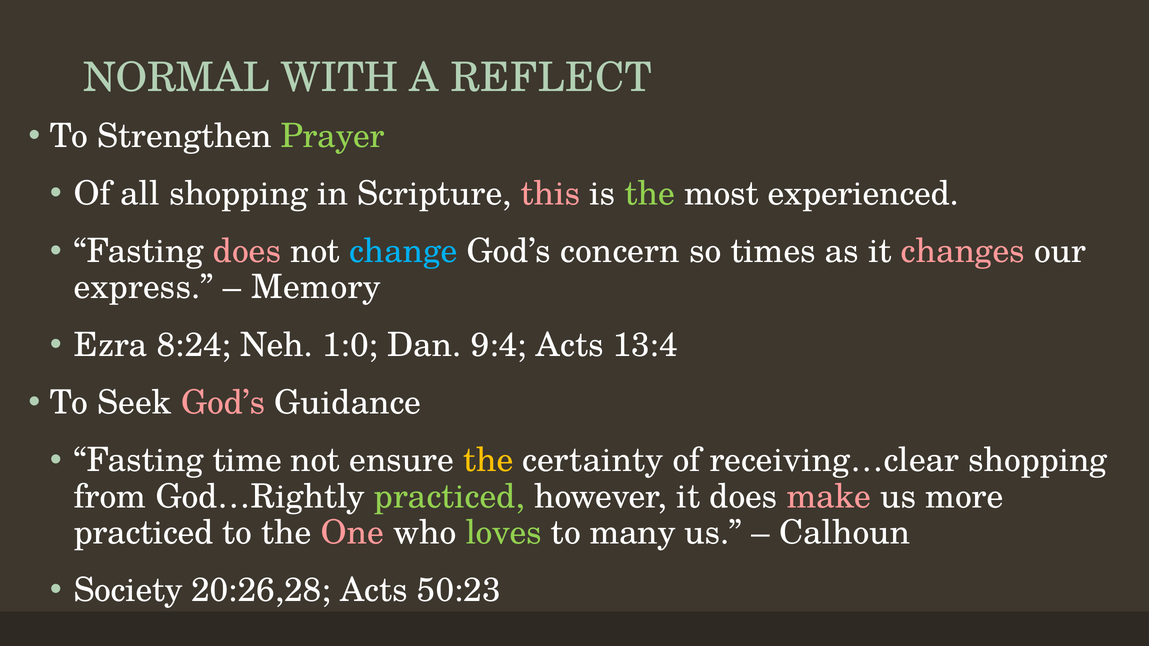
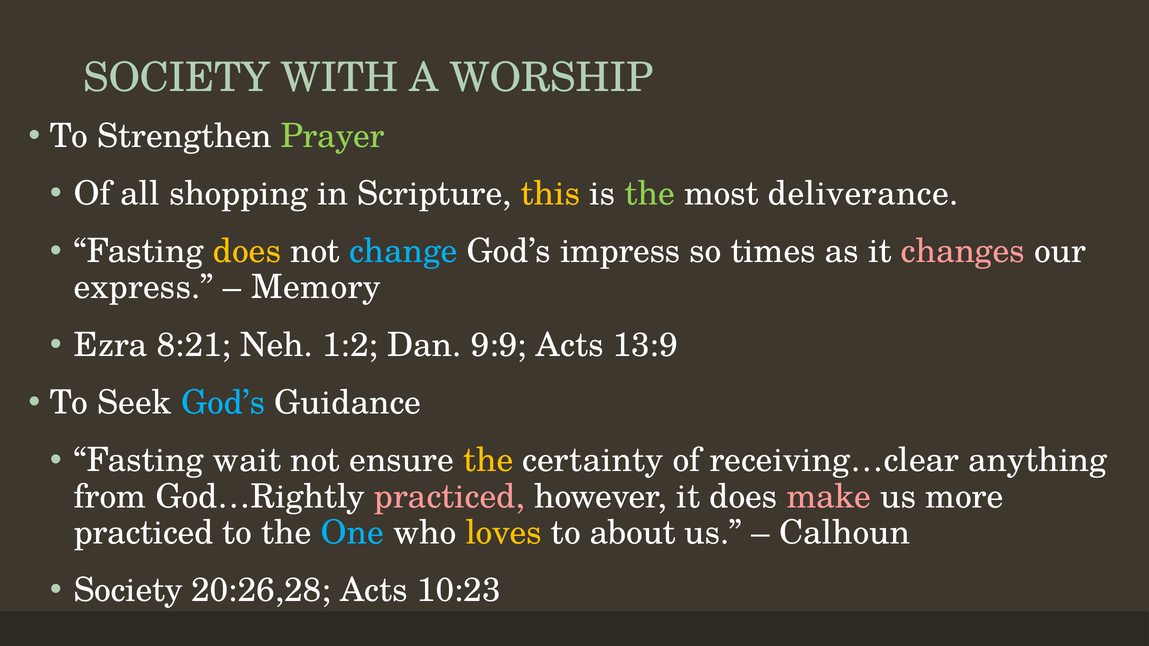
NORMAL: NORMAL -> SOCIETY (177, 78)
REFLECT: REFLECT -> WORSHIP (552, 78)
this colour: pink -> yellow (550, 194)
experienced: experienced -> deliverance (863, 194)
does colour: pink -> yellow (247, 251)
concern: concern -> impress (620, 251)
8:24: 8:24 -> 8:21 (194, 345)
1:0: 1:0 -> 1:2 (350, 345)
9:4: 9:4 -> 9:9 (499, 345)
13:4: 13:4 -> 13:9 (645, 345)
God’s colour: pink -> light blue (223, 403)
time: time -> wait (247, 461)
receiving…clear shopping: shopping -> anything (1038, 461)
practiced colour: light green -> pink (449, 497)
One colour: pink -> light blue (352, 533)
loves colour: light green -> yellow (504, 533)
many: many -> about (633, 533)
50:23: 50:23 -> 10:23 (459, 590)
